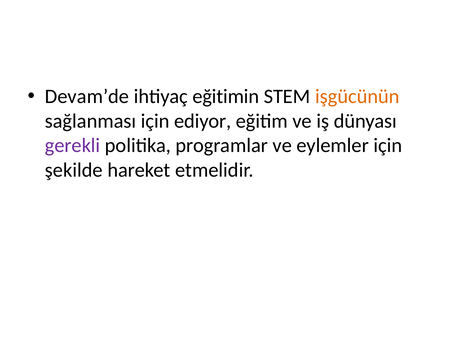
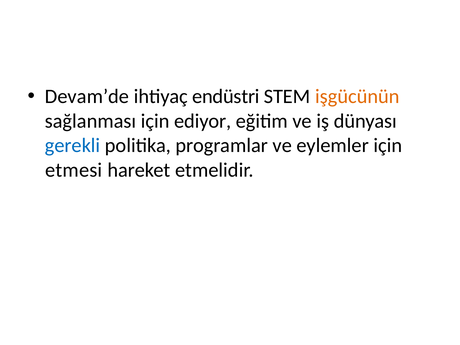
eğitimin: eğitimin -> endüstri (226, 96)
gerekli colour: purple -> blue (73, 146)
şekilde: şekilde -> etmesi (74, 170)
